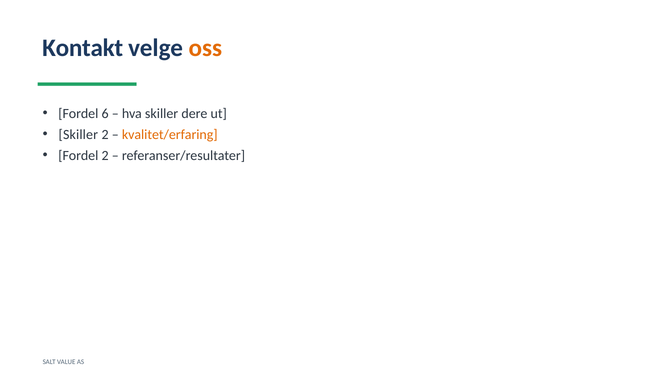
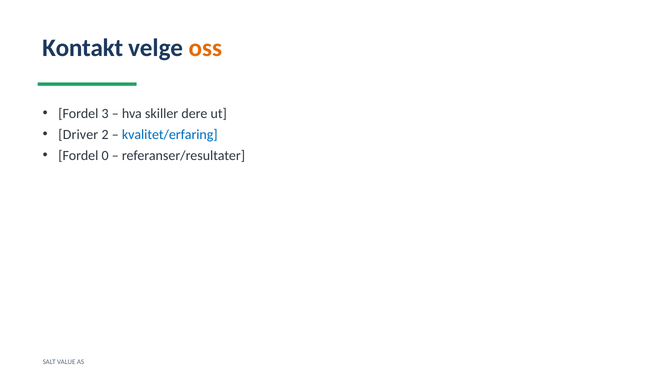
6: 6 -> 3 (105, 113)
Skiller: Skiller -> Driver (78, 134)
kvalitet/erfaring colour: orange -> blue (170, 134)
Fordel 2: 2 -> 0 (105, 155)
